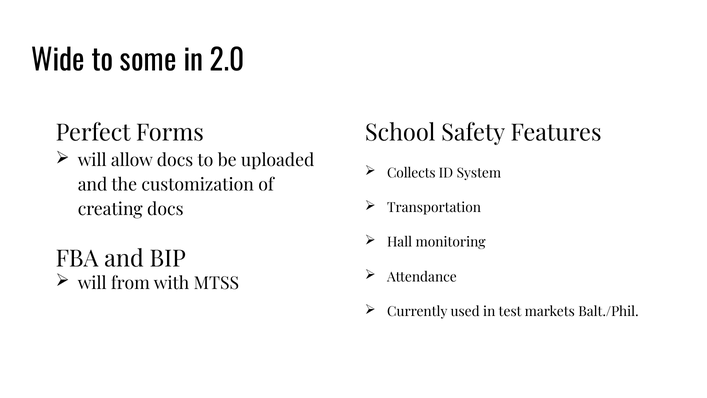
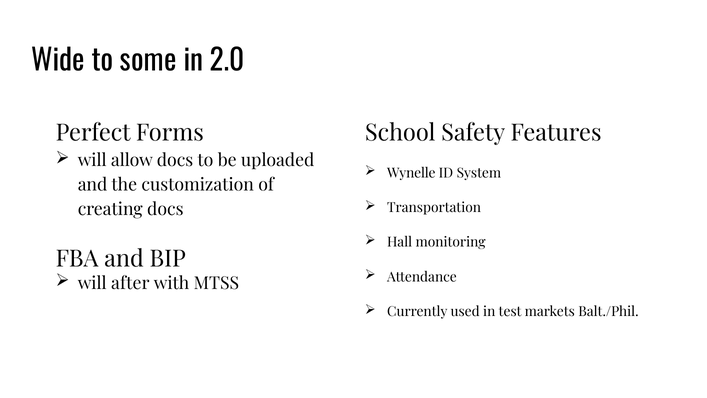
Collects: Collects -> Wynelle (411, 173)
from: from -> after (130, 283)
